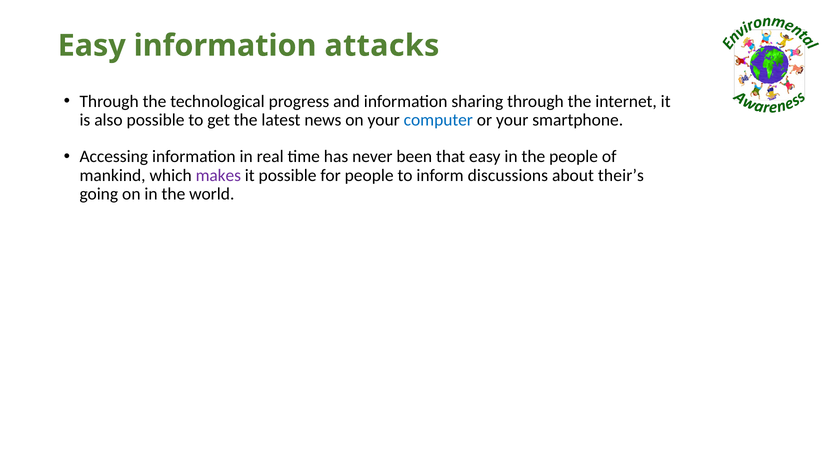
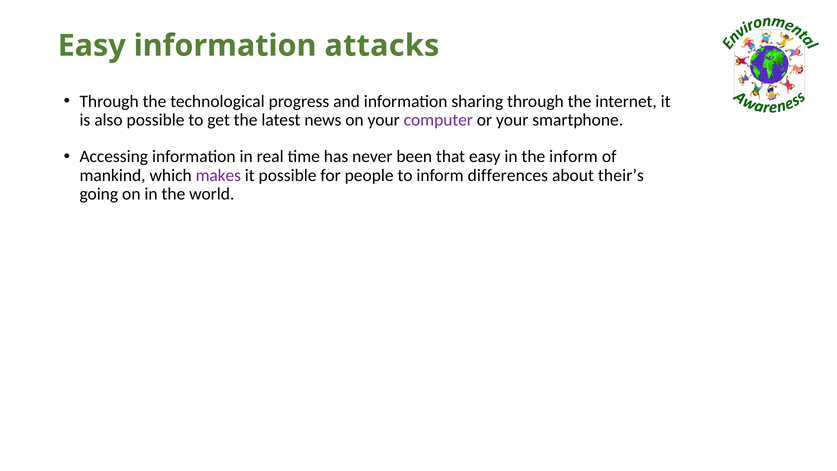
computer colour: blue -> purple (438, 120)
the people: people -> inform (574, 156)
discussions: discussions -> differences (508, 175)
